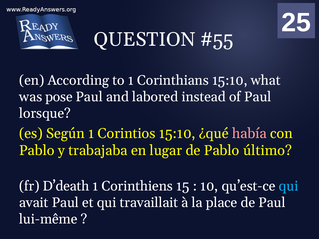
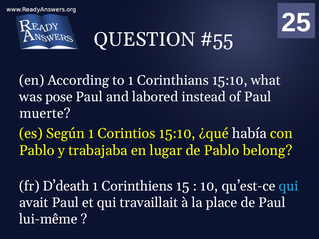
lorsque: lorsque -> muerte (45, 113)
había colour: pink -> white (249, 134)
último: último -> belong (268, 151)
